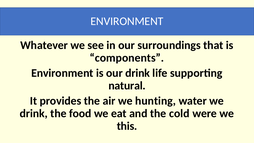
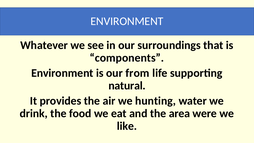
our drink: drink -> from (138, 73)
cold: cold -> area (179, 113)
this: this -> like (127, 126)
